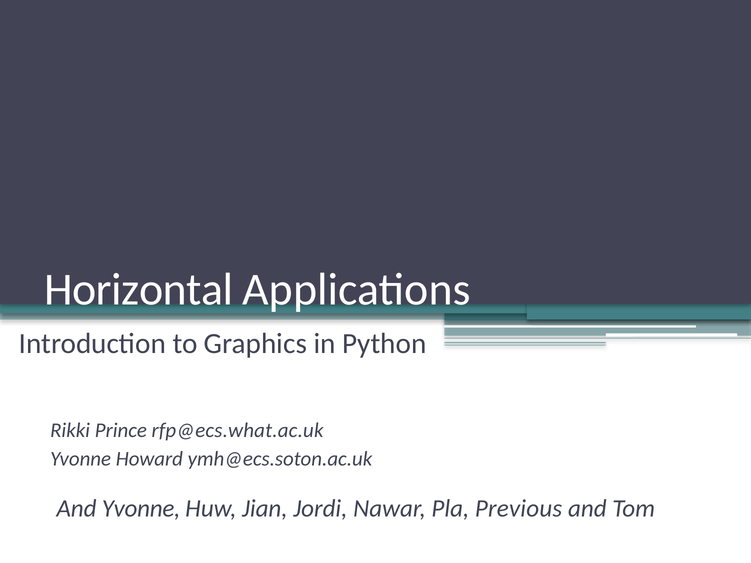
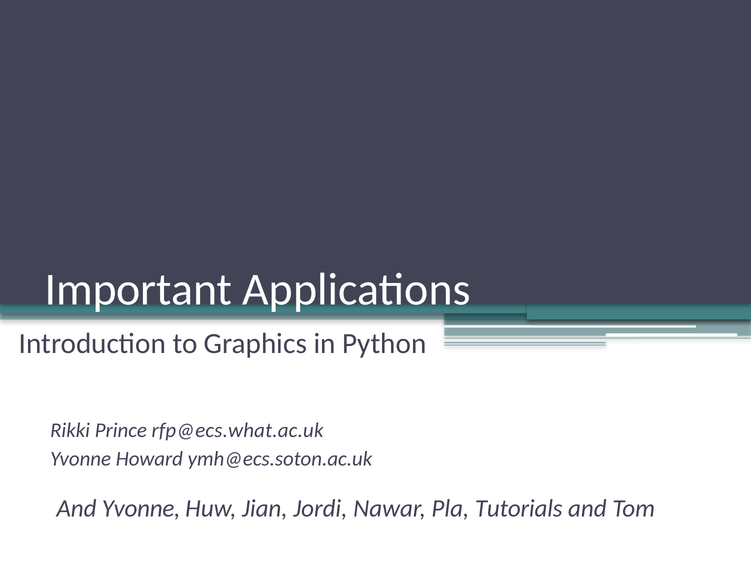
Horizontal: Horizontal -> Important (139, 290)
Previous: Previous -> Tutorials (519, 509)
